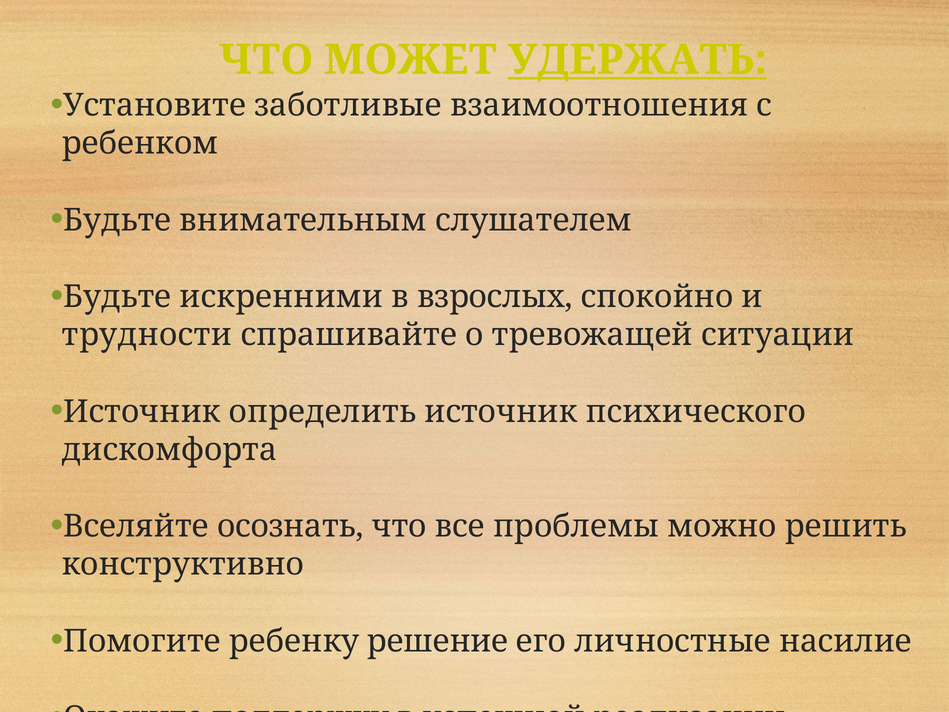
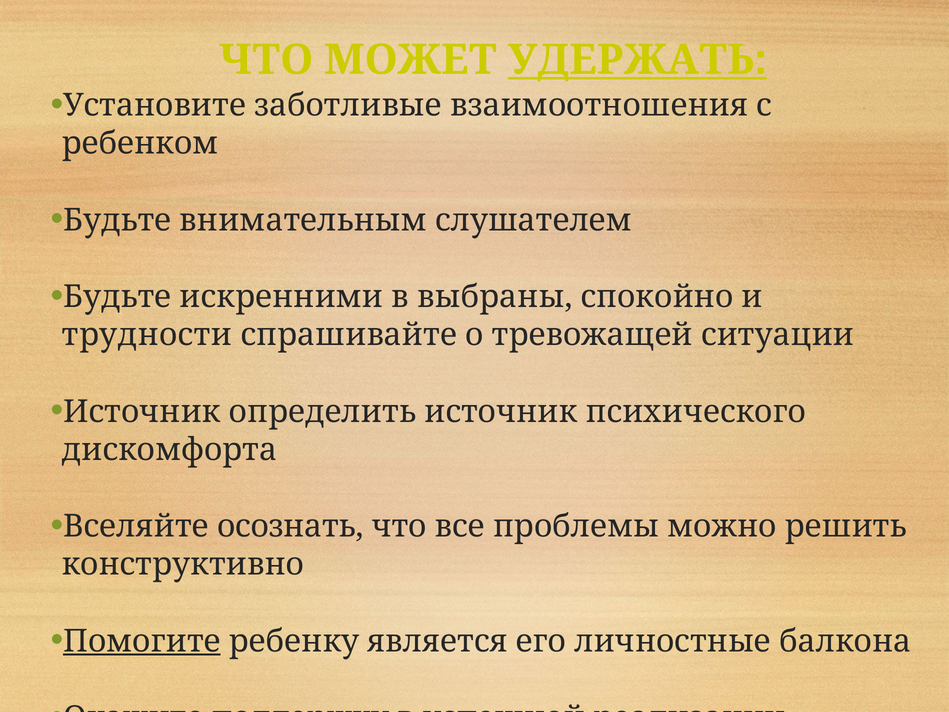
взрослых: взрослых -> выбраны (495, 297)
Помогите underline: none -> present (142, 641)
решение: решение -> является (438, 641)
насилие: насилие -> балкона (845, 641)
